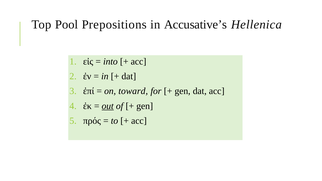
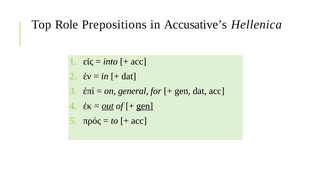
Pool: Pool -> Role (67, 24)
toward: toward -> general (133, 91)
gen underline: none -> present (145, 106)
